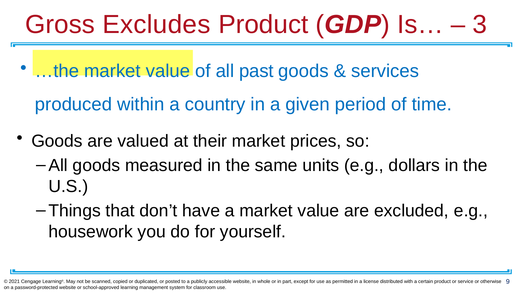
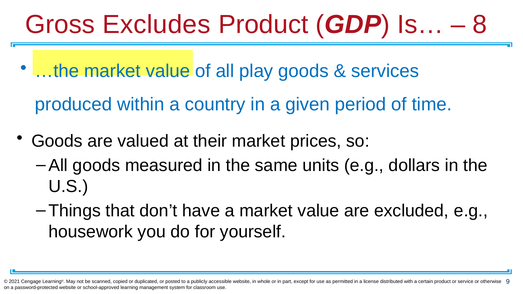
3: 3 -> 8 (480, 25)
past: past -> play (256, 71)
